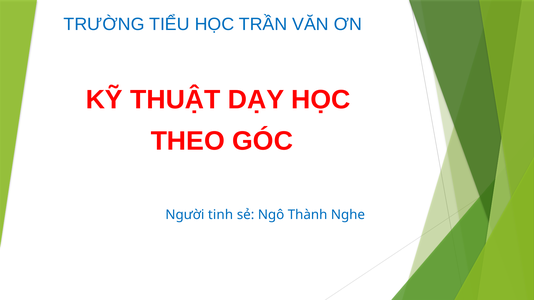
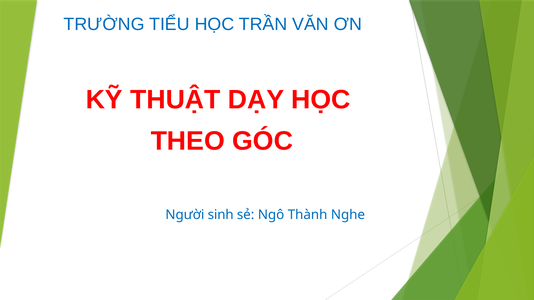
tinh: tinh -> sinh (221, 215)
